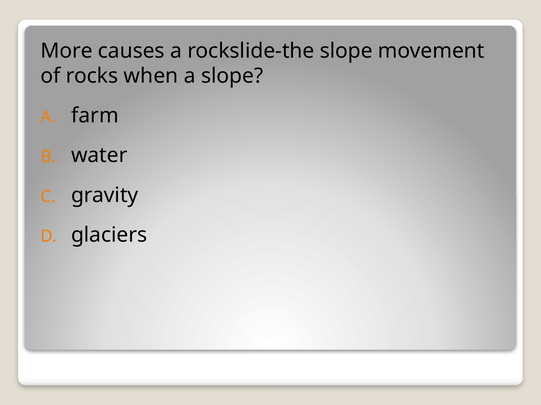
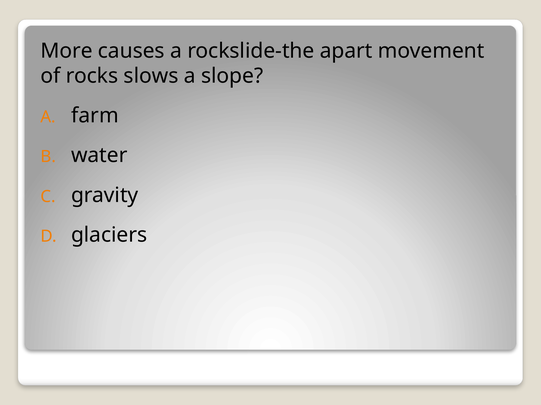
rockslide-the slope: slope -> apart (346, 51)
when: when -> slows (151, 76)
